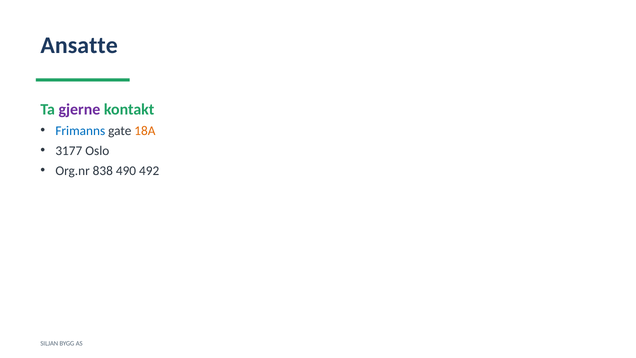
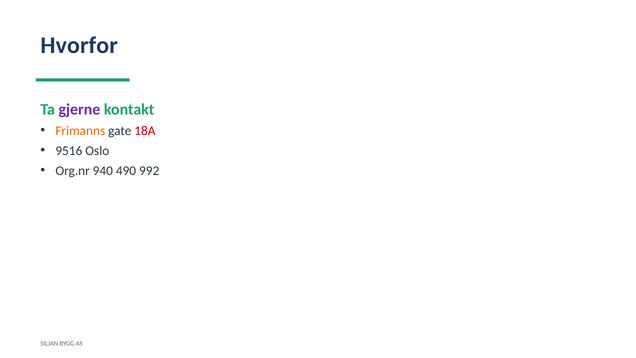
Ansatte: Ansatte -> Hvorfor (79, 45)
Frimanns colour: blue -> orange (80, 131)
18A colour: orange -> red (145, 131)
3177: 3177 -> 9516 (69, 151)
838: 838 -> 940 (103, 171)
492: 492 -> 992 (149, 171)
